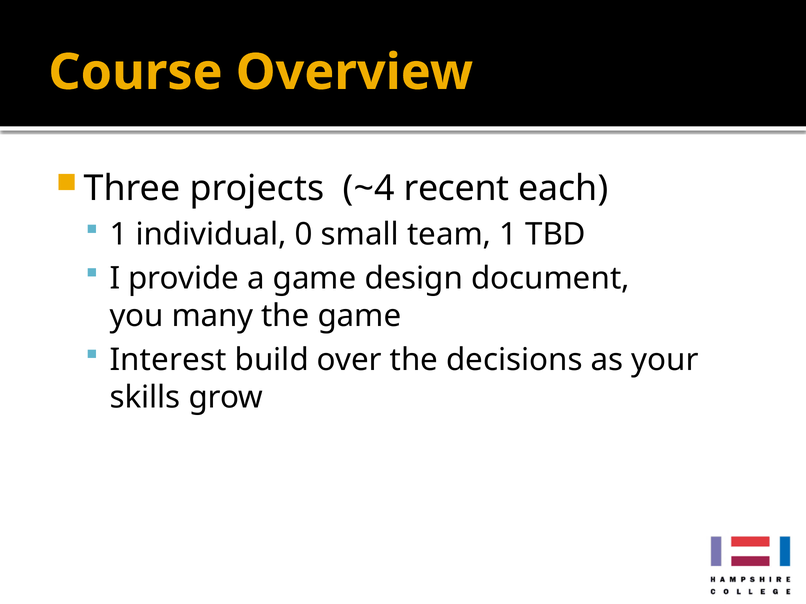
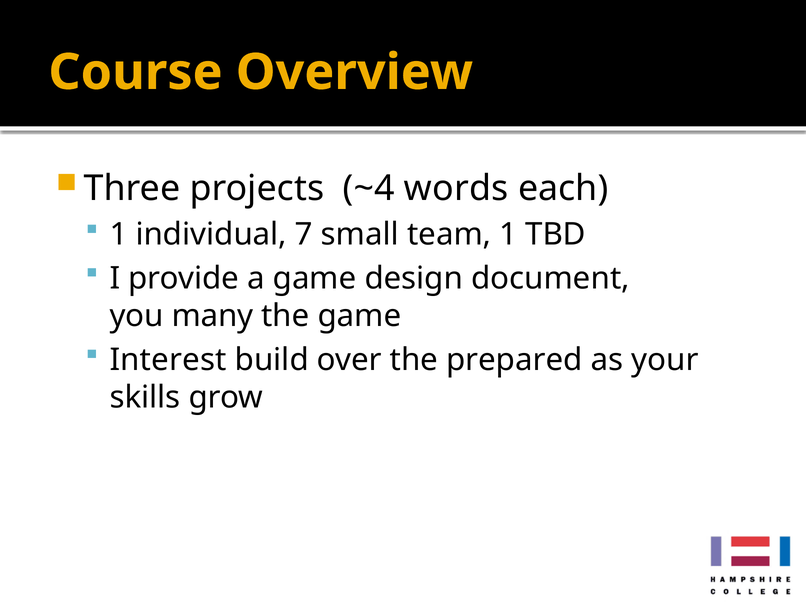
recent: recent -> words (456, 189)
0: 0 -> 7 (304, 235)
decisions: decisions -> prepared (514, 360)
